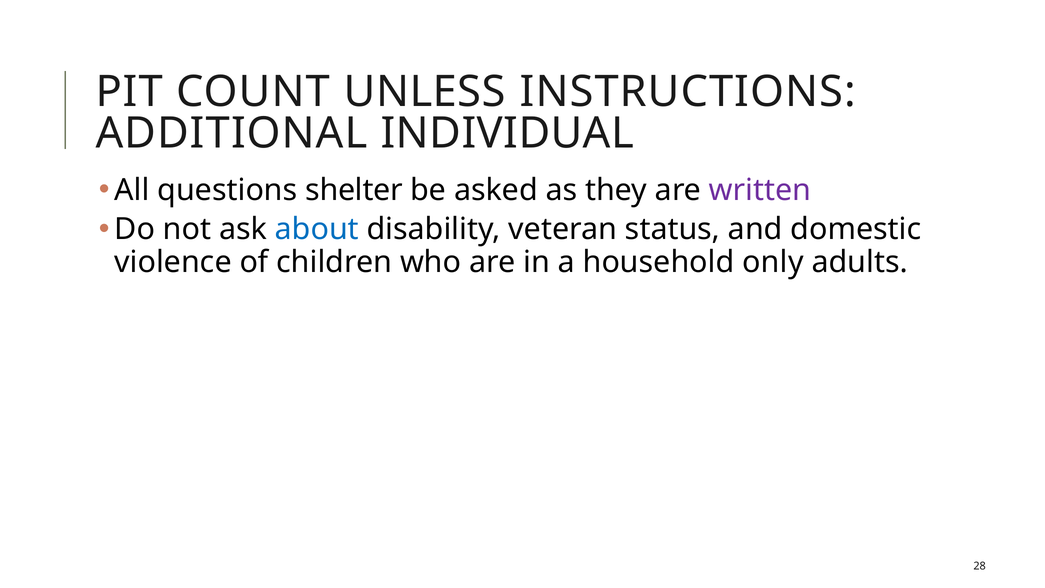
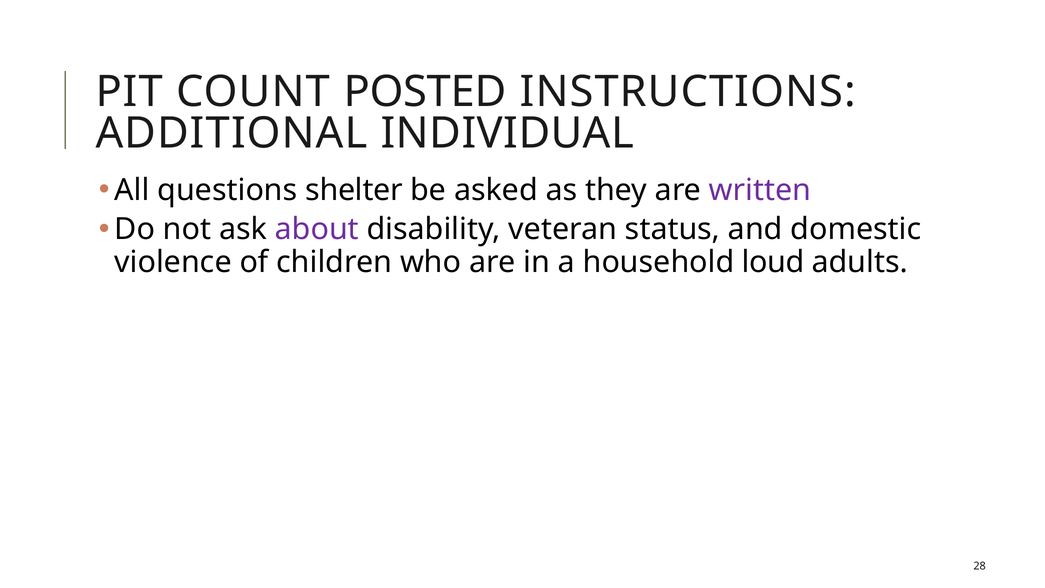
UNLESS: UNLESS -> POSTED (425, 92)
about colour: blue -> purple (317, 229)
only: only -> loud (773, 262)
